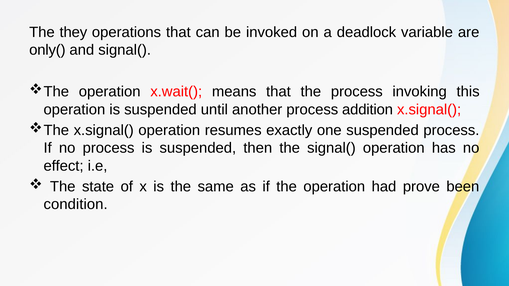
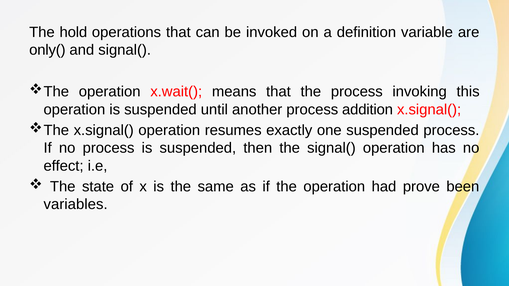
they: they -> hold (73, 32)
deadlock: deadlock -> definition (366, 32)
condition: condition -> variables (76, 205)
